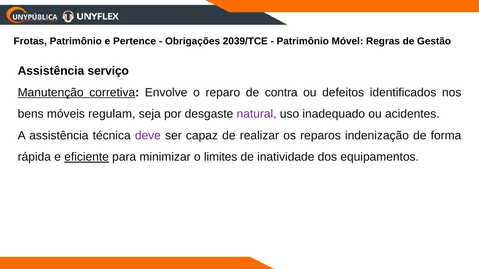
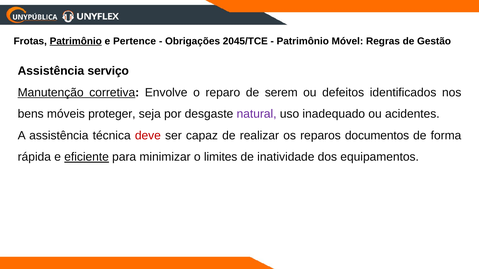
Patrimônio underline: none -> present (76, 41)
2039/TCE: 2039/TCE -> 2045/TCE (245, 41)
contra: contra -> serem (281, 93)
regulam: regulam -> proteger (112, 114)
deve colour: purple -> red (148, 136)
indenização: indenização -> documentos (377, 136)
